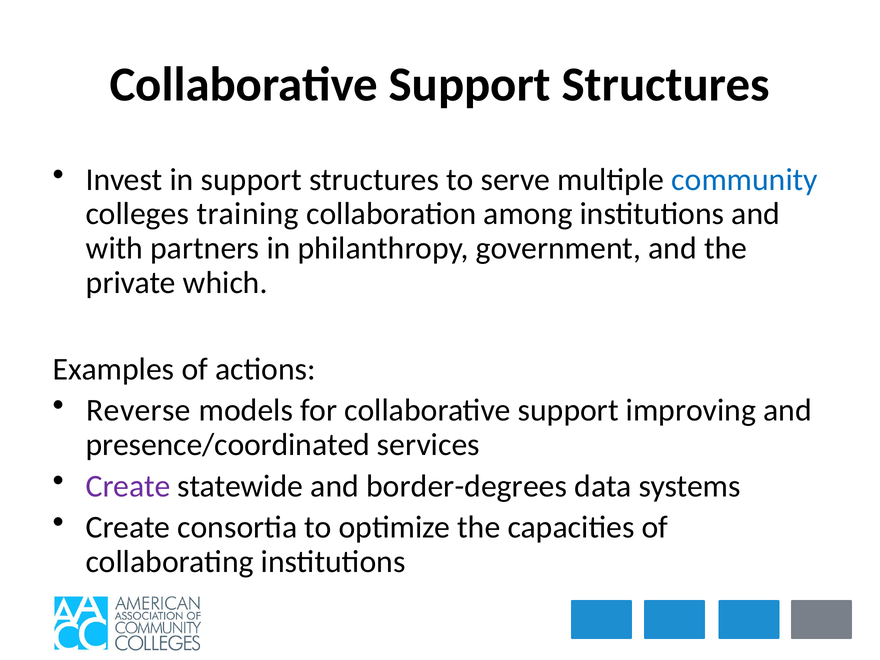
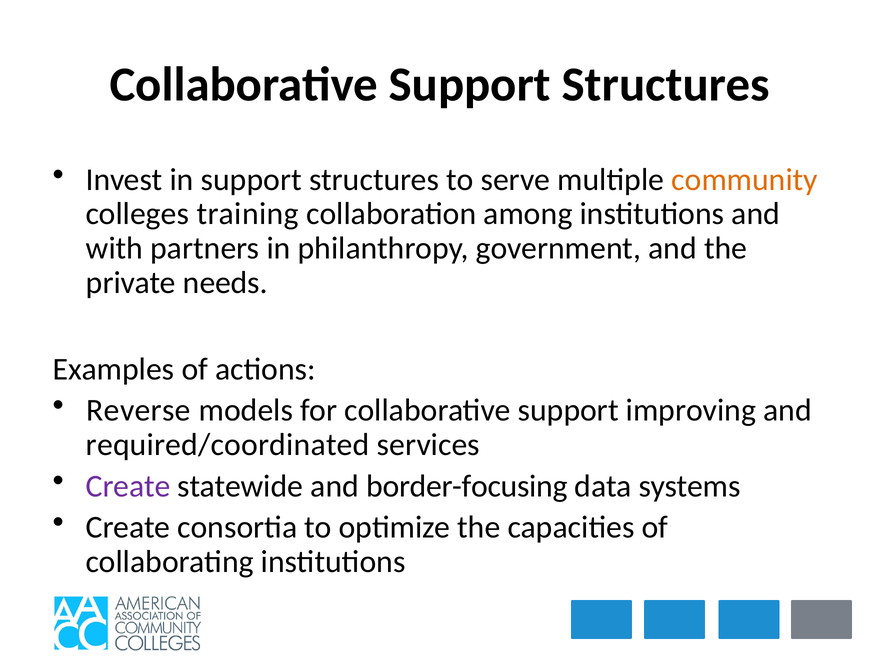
community colour: blue -> orange (745, 180)
which: which -> needs (225, 283)
presence/coordinated: presence/coordinated -> required/coordinated (228, 445)
border-degrees: border-degrees -> border-focusing (467, 486)
